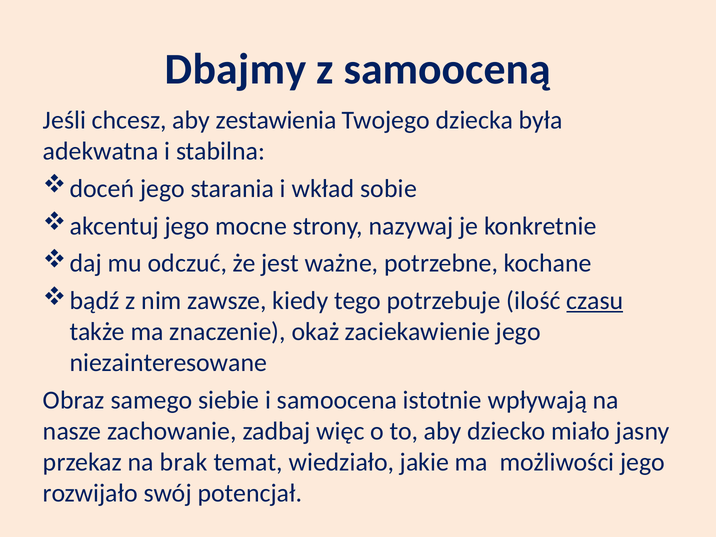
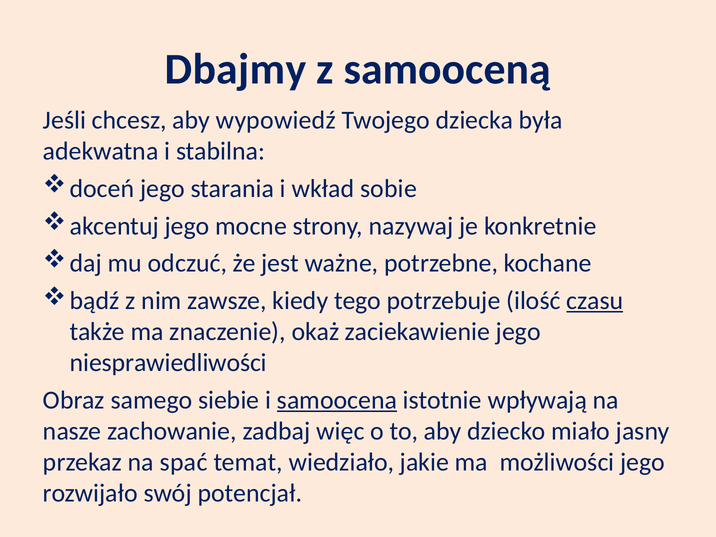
zestawienia: zestawienia -> wypowiedź (276, 120)
niezainteresowane: niezainteresowane -> niesprawiedliwości (168, 363)
samoocena underline: none -> present (337, 400)
brak: brak -> spać (184, 462)
